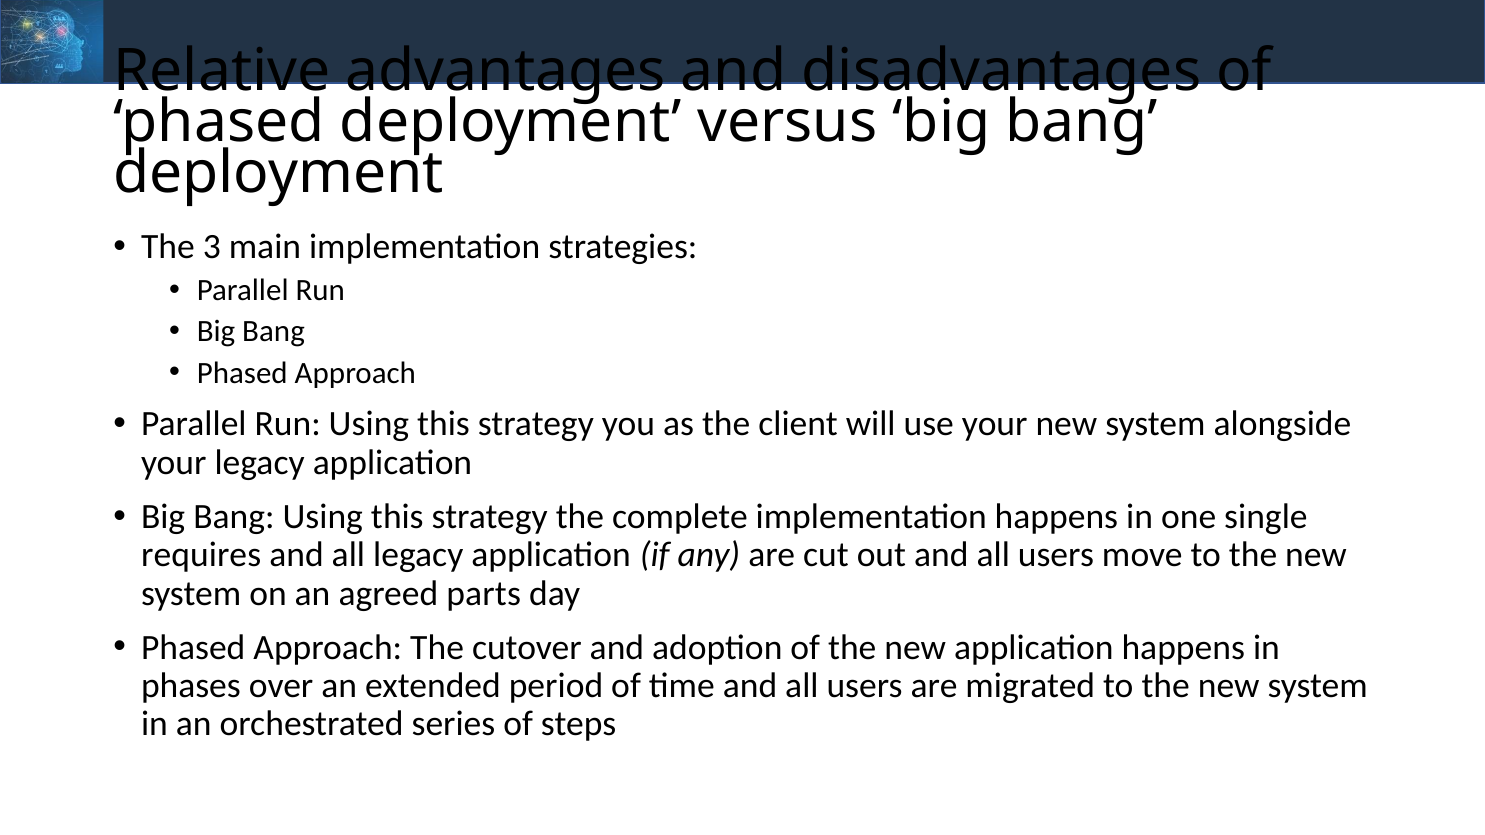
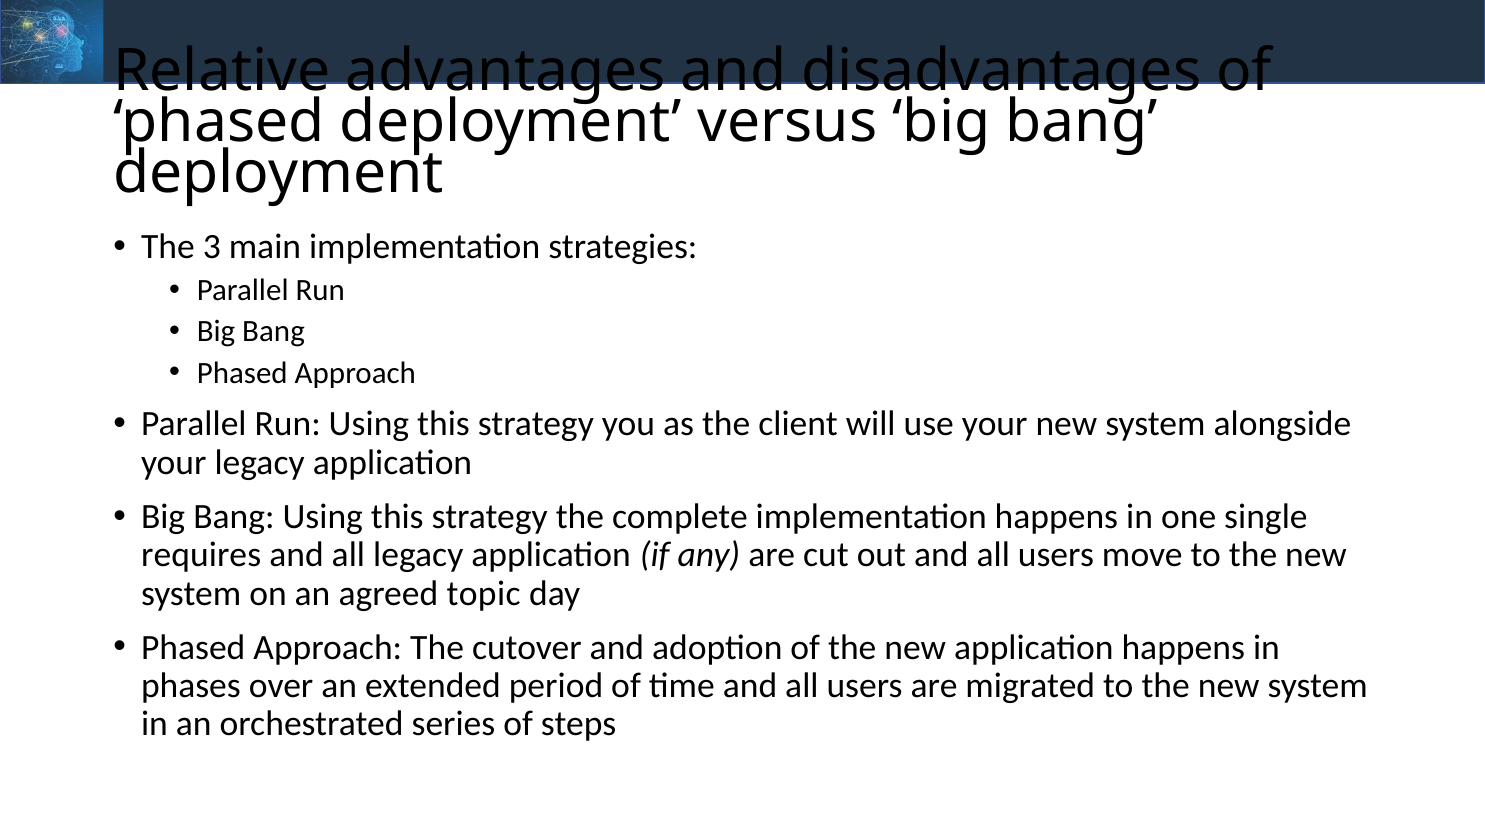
parts: parts -> topic (484, 594)
